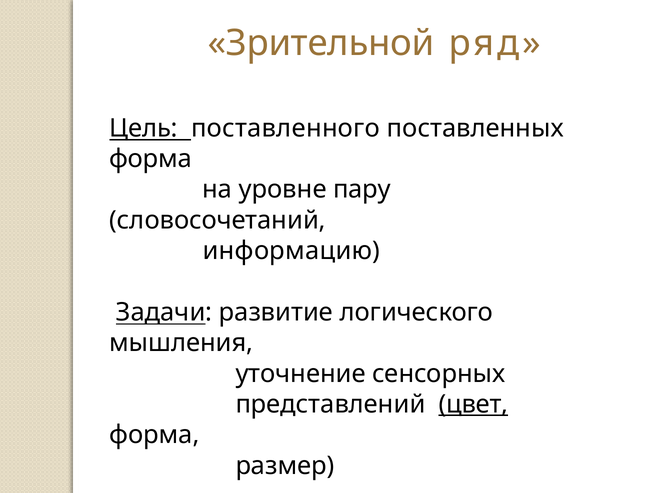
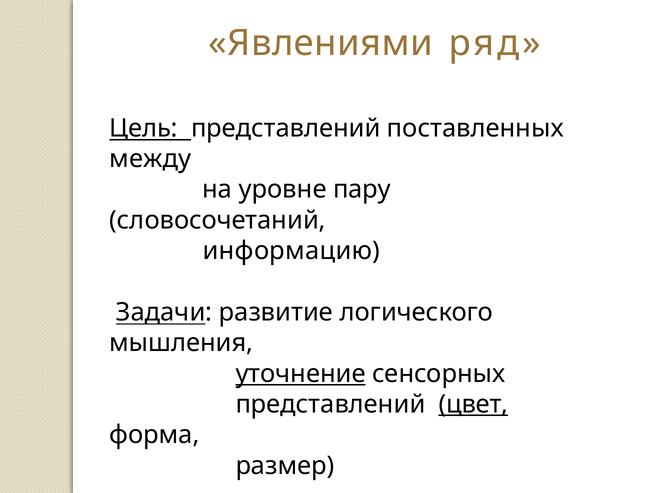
Зрительной: Зрительной -> Явлениями (321, 43)
Цель поставленного: поставленного -> представлений (286, 128)
форма: форма -> между (150, 159)
уточнение underline: none -> present (301, 374)
